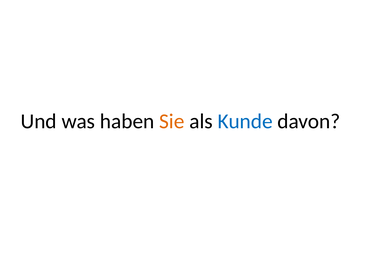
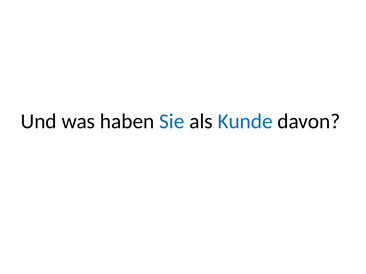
Sie colour: orange -> blue (172, 122)
